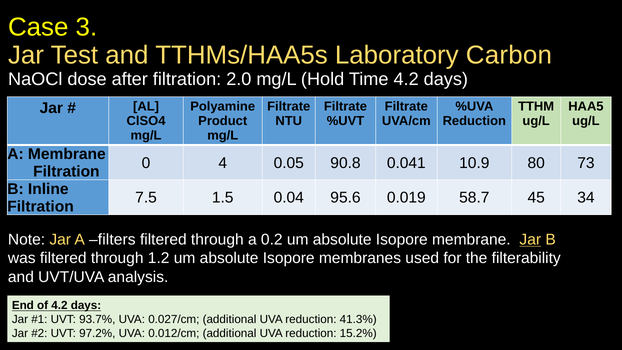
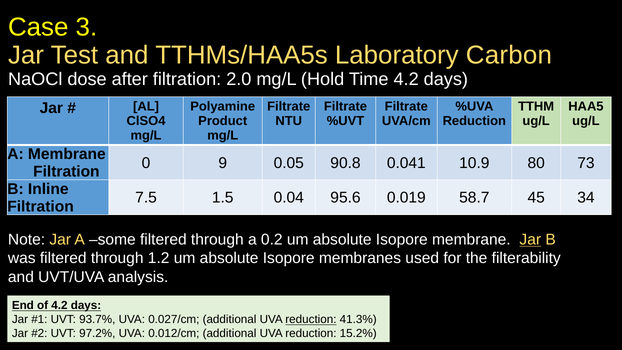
4: 4 -> 9 (223, 163)
filters: filters -> some (112, 240)
reduction underline: none -> present (311, 320)
